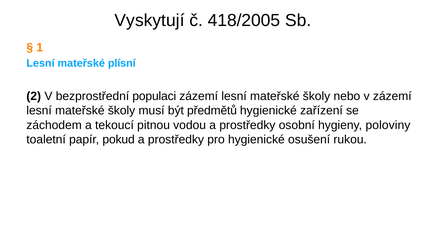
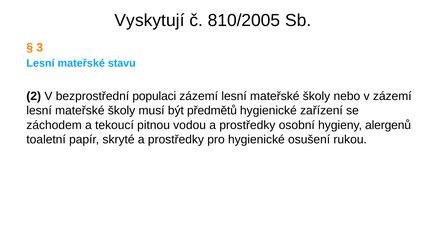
418/2005: 418/2005 -> 810/2005 (244, 20)
1: 1 -> 3 (40, 48)
plísní: plísní -> stavu (122, 63)
poloviny: poloviny -> alergenů (388, 125)
pokud: pokud -> skryté (119, 139)
